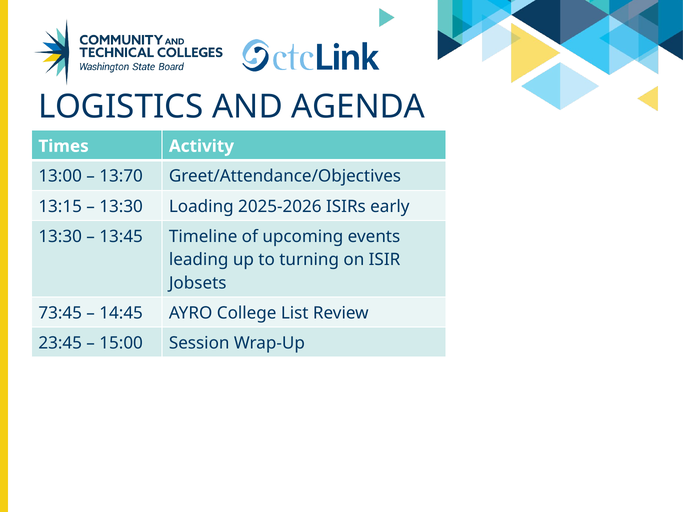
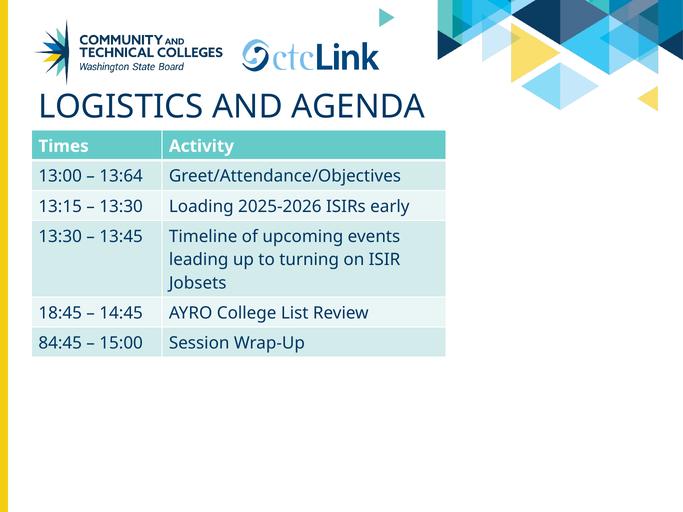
13:70: 13:70 -> 13:64 (121, 176)
73:45: 73:45 -> 18:45 (60, 313)
23:45: 23:45 -> 84:45 (60, 343)
